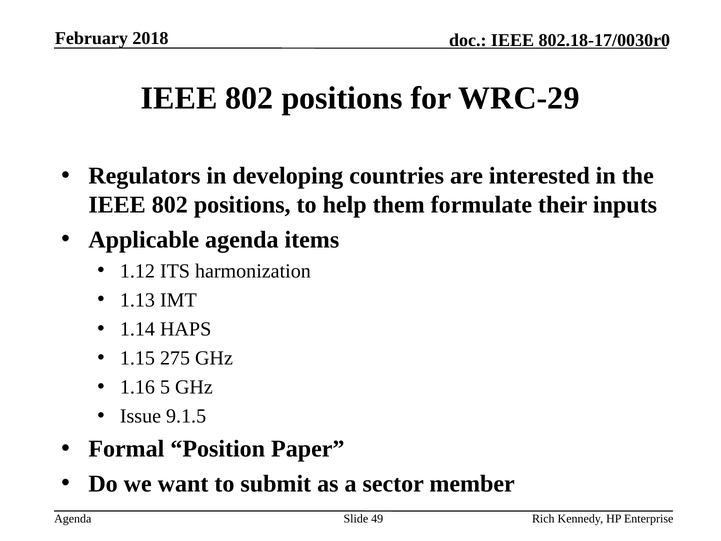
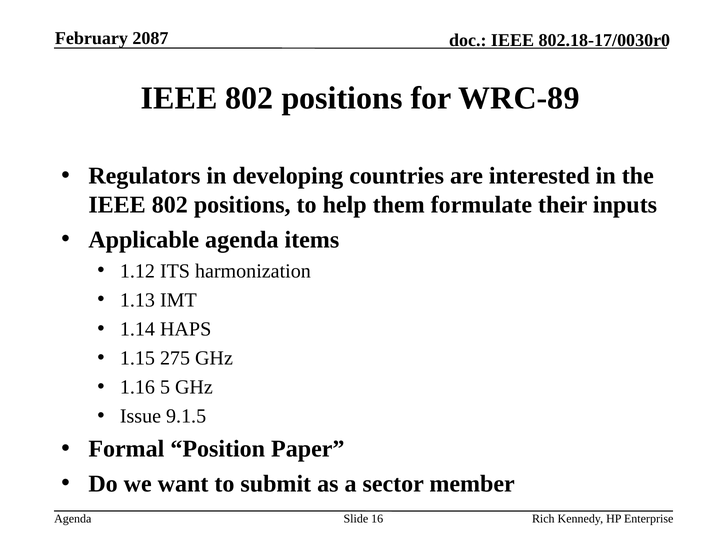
2018: 2018 -> 2087 (150, 38)
WRC-29: WRC-29 -> WRC-89 (519, 98)
49: 49 -> 16 (377, 519)
